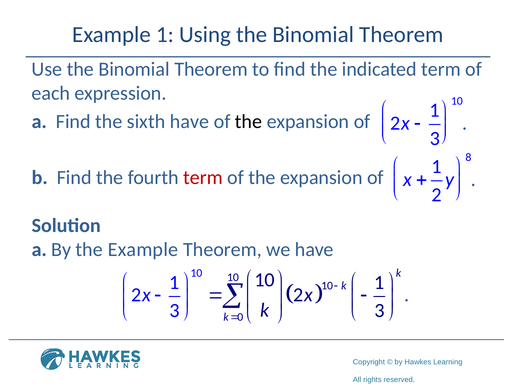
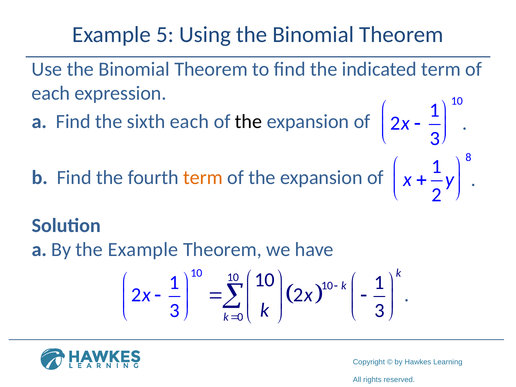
Example 1: 1 -> 5 (165, 35)
sixth have: have -> each (189, 121)
term colour: red -> orange (203, 178)
